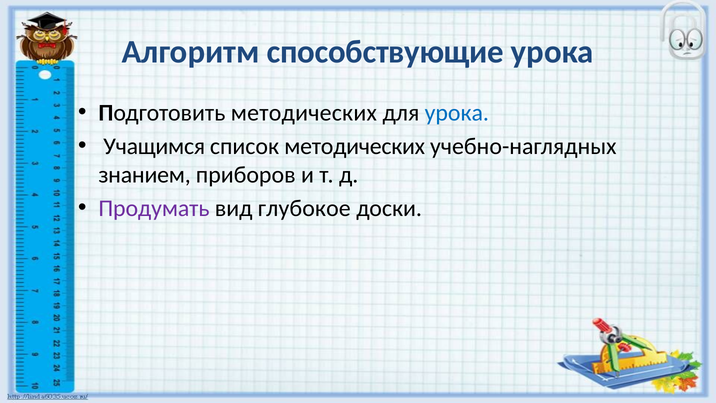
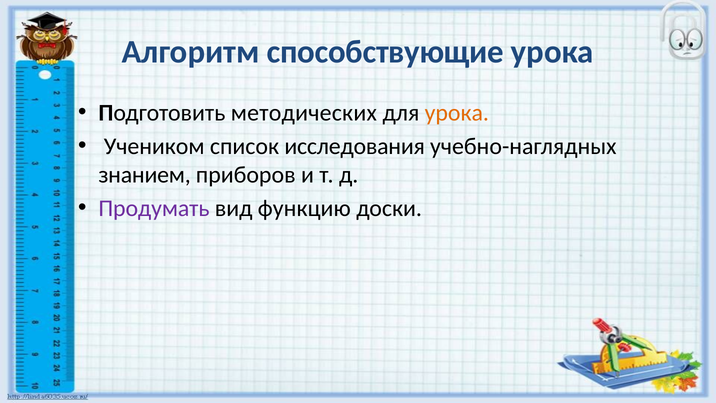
урока colour: blue -> orange (457, 113)
Учащимся: Учащимся -> Учеником (154, 146)
список методических: методических -> исследования (355, 146)
глубокое: глубокое -> функцию (304, 208)
